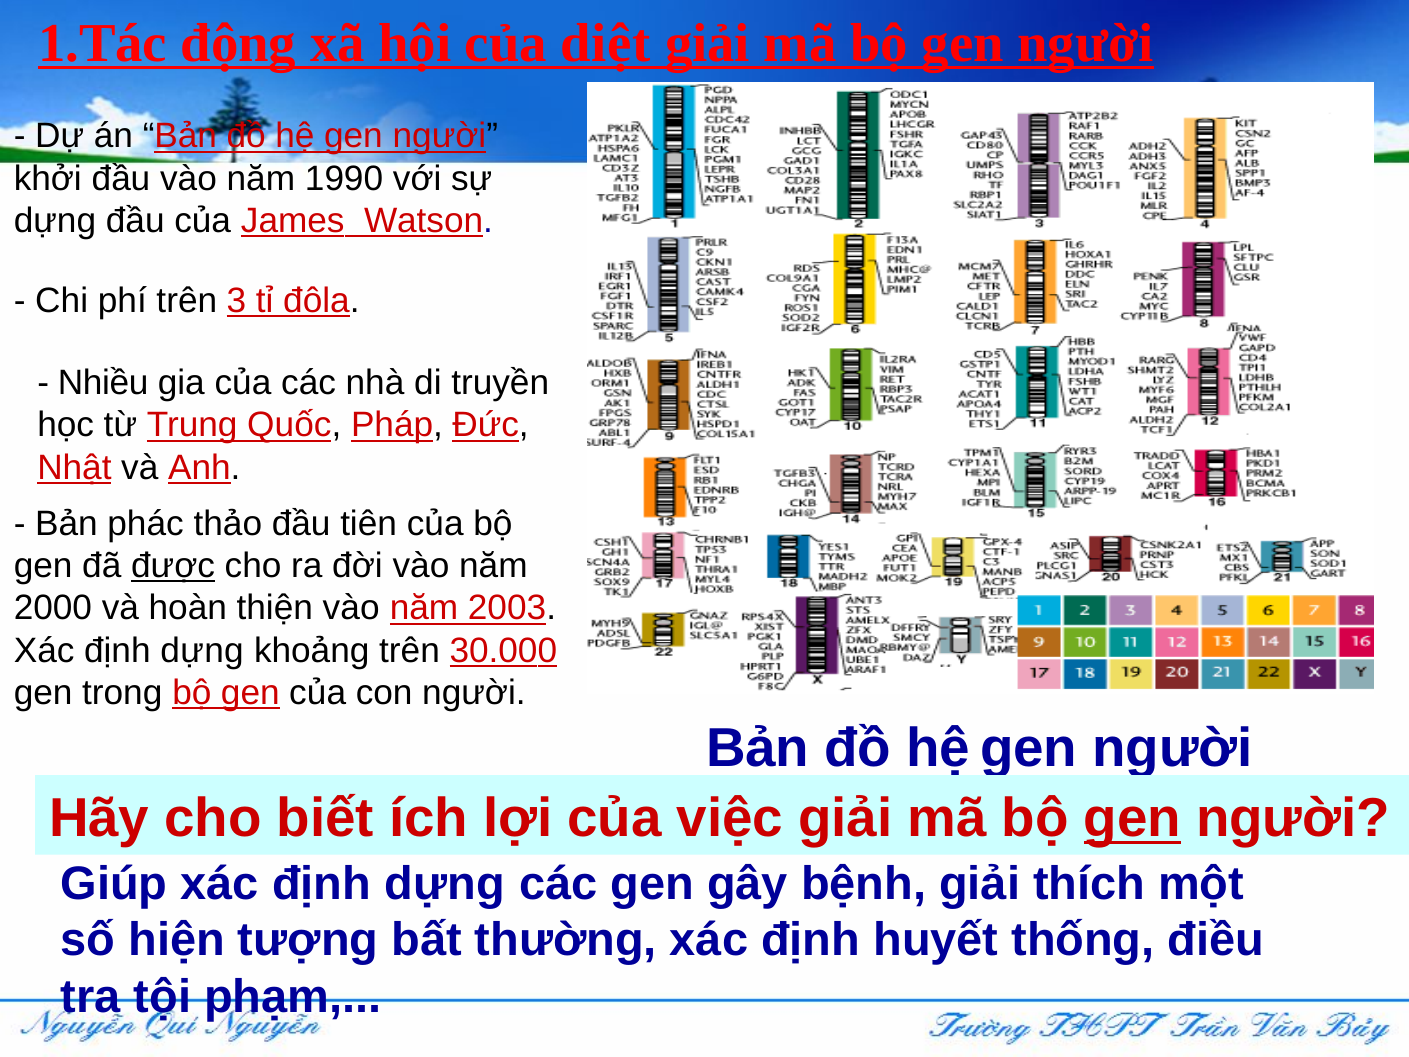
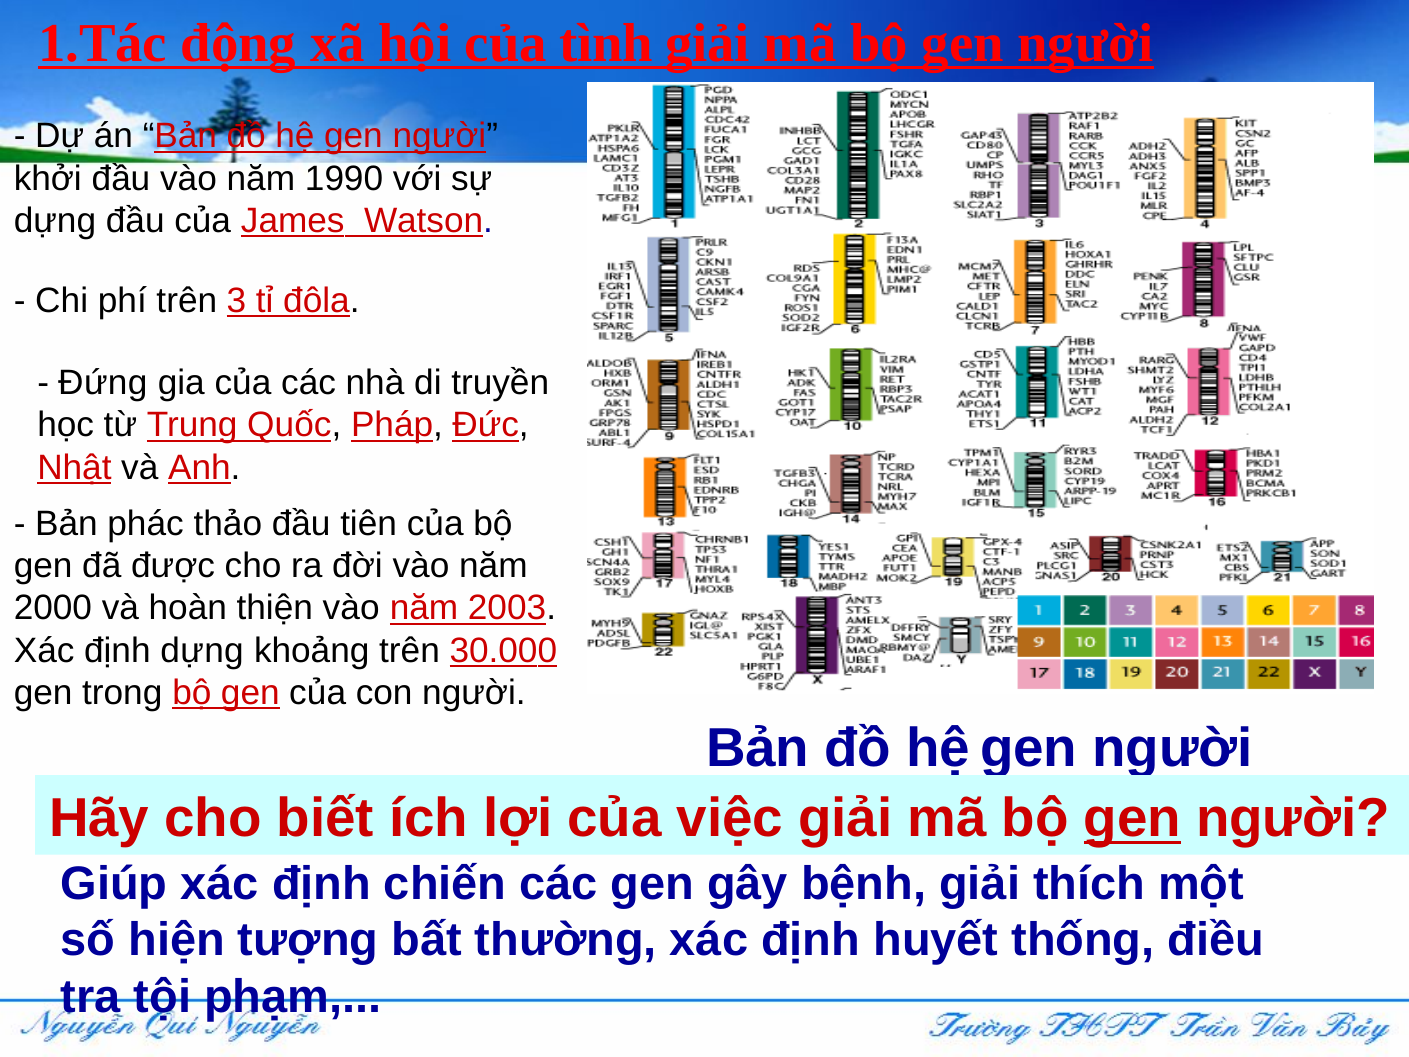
diệt: diệt -> tình (606, 44)
Nhiều: Nhiều -> Đứng (103, 383)
được underline: present -> none (173, 566)
Giúp xác định dựng: dựng -> chiến (445, 884)
